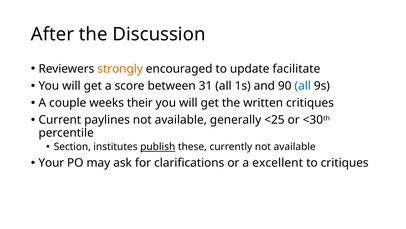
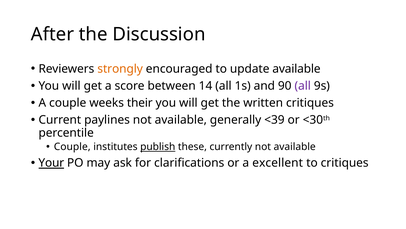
update facilitate: facilitate -> available (296, 69)
31: 31 -> 14 (205, 86)
all colour: blue -> purple (303, 86)
<25: <25 -> <39 (274, 120)
Section: Section -> Couple (72, 147)
Your underline: none -> present (51, 163)
